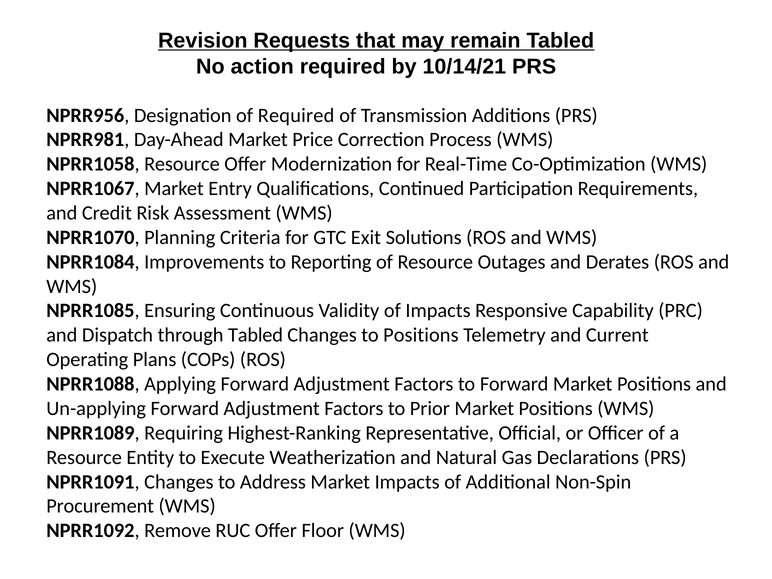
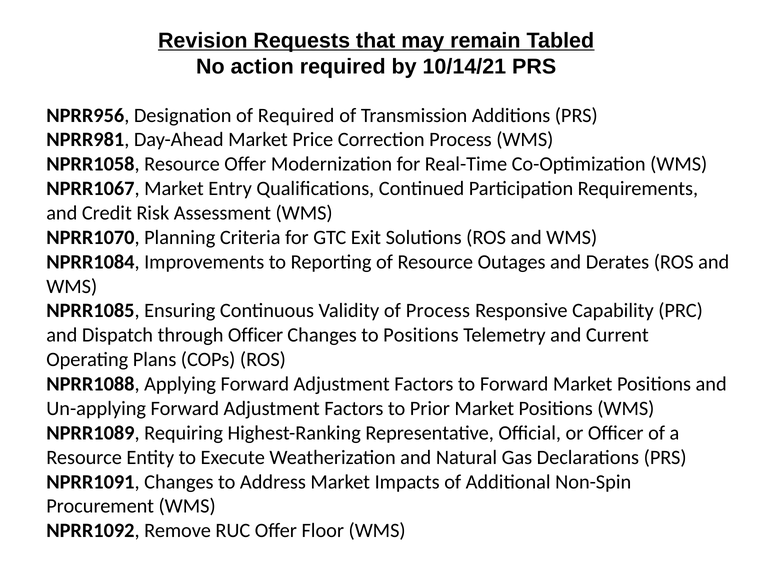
of Impacts: Impacts -> Process (438, 311)
through Tabled: Tabled -> Officer (256, 335)
